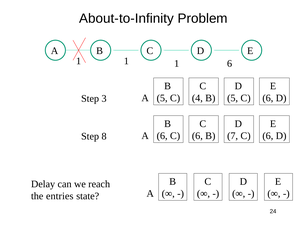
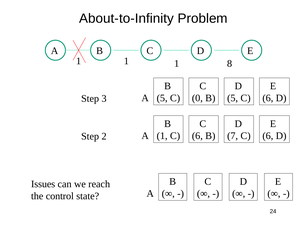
1 6: 6 -> 8 (230, 64)
4: 4 -> 0 (197, 98)
6: 6 -> 1 (162, 136)
8: 8 -> 2 (104, 137)
Delay: Delay -> Issues (43, 184)
entries: entries -> control (60, 196)
